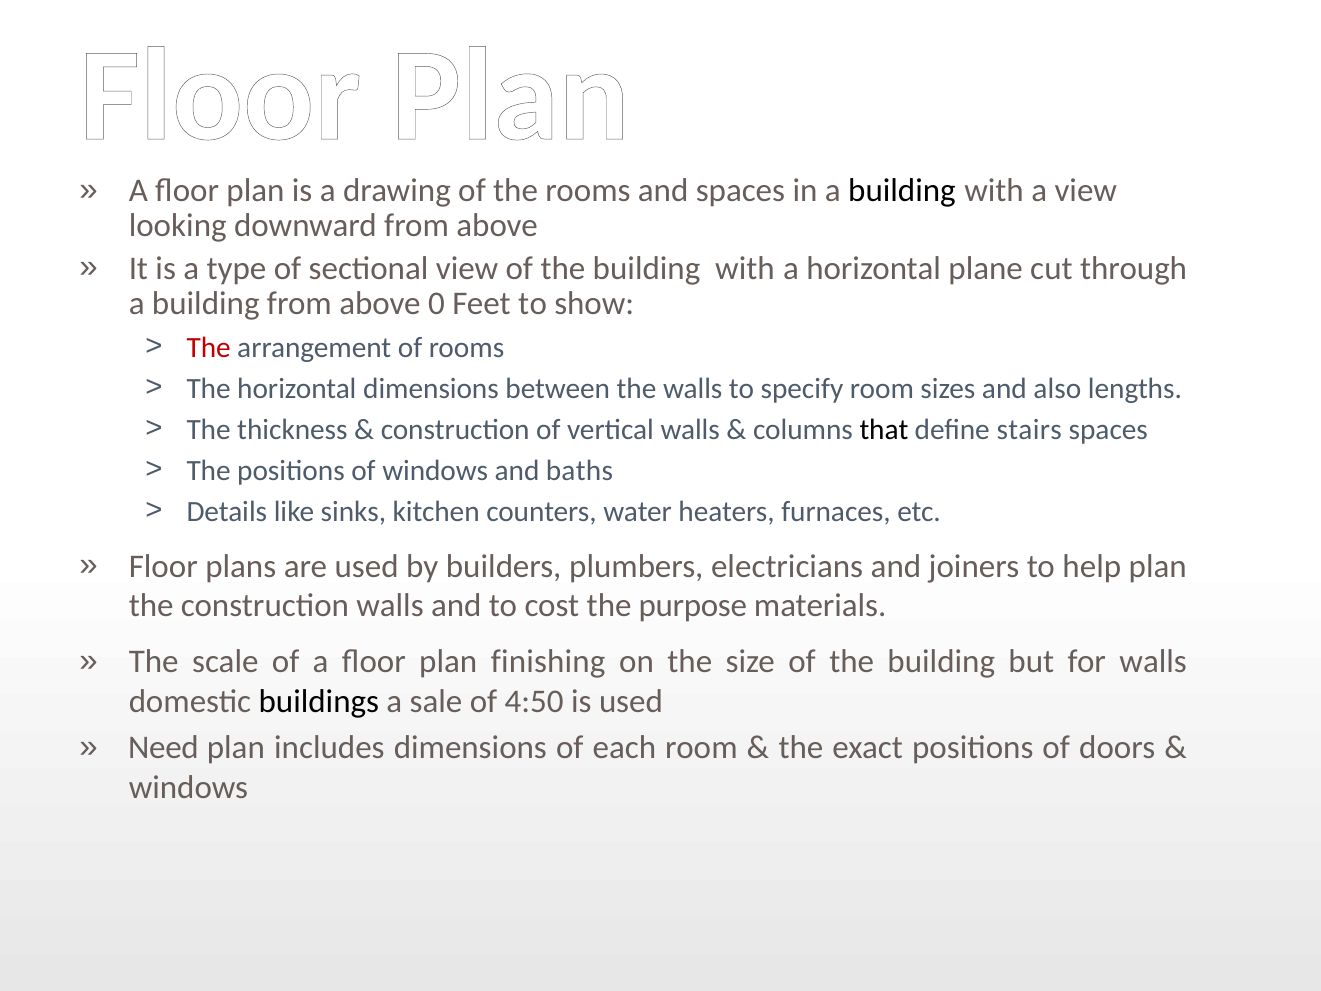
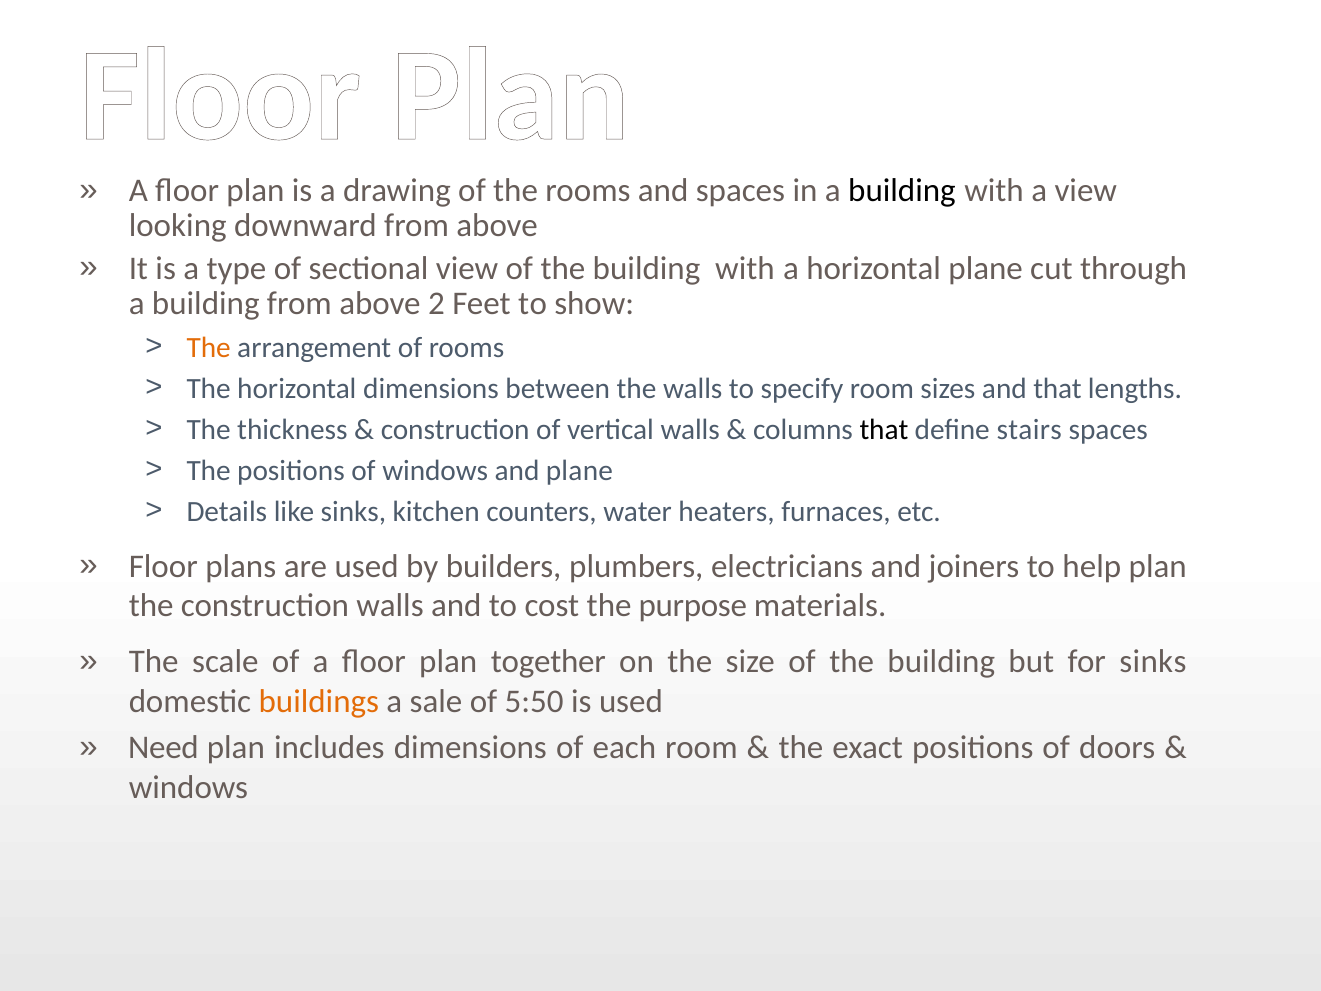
0: 0 -> 2 (436, 304)
The colour: red -> orange (209, 348)
and also: also -> that (1058, 389)
and baths: baths -> plane (579, 471)
finishing: finishing -> together (548, 662)
for walls: walls -> sinks (1153, 662)
buildings colour: black -> orange (319, 702)
4:50: 4:50 -> 5:50 (534, 702)
